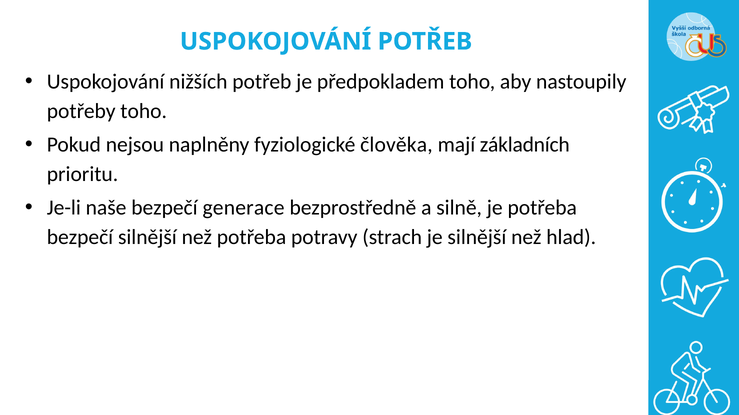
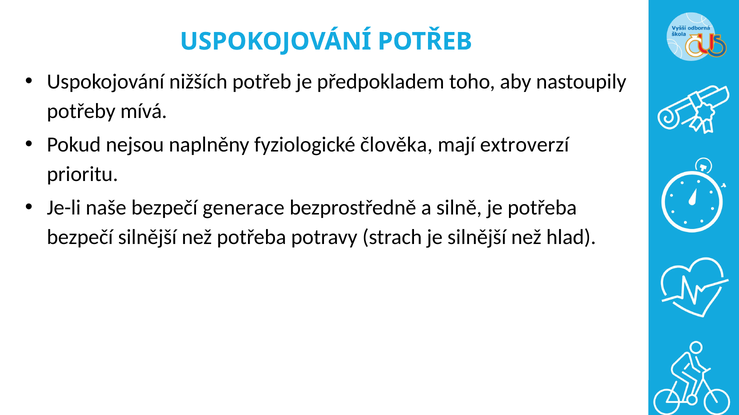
potřeby toho: toho -> mívá (144, 111)
základních: základních -> extroverzí (525, 145)
